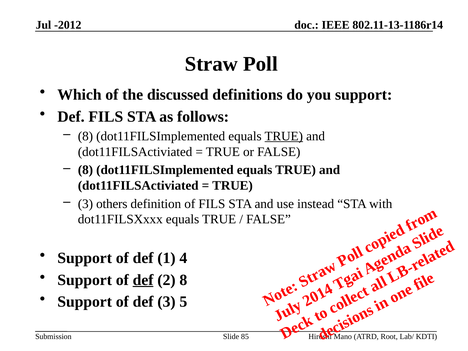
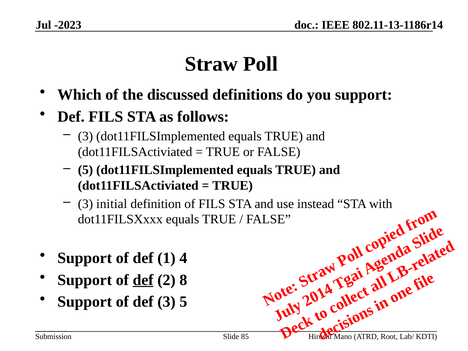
-2012: -2012 -> -2023 (68, 25)
8: 8 -> 3 (85, 136)
TRUE underline: present -> none (284, 136)
8: 8 -> 5 (85, 170)
others: others -> initial (112, 204)
